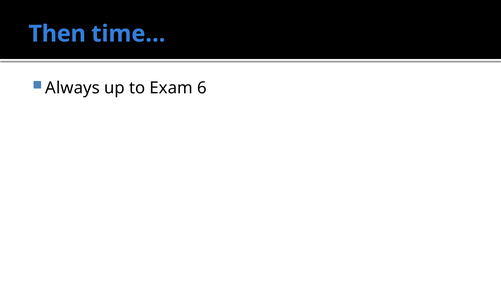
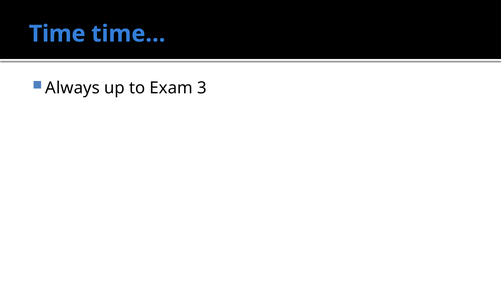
Then: Then -> Time (57, 34)
6: 6 -> 3 (202, 88)
